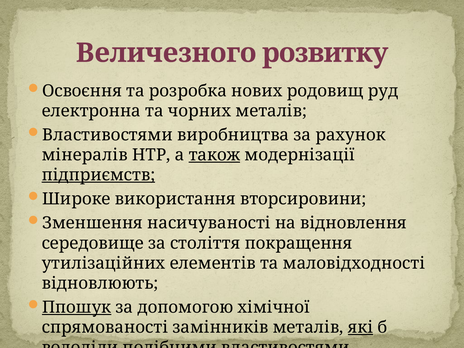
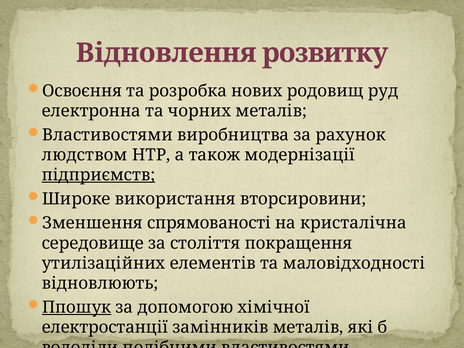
Величезного: Величезного -> Відновлення (166, 53)
мінералів: мінералів -> людством (85, 155)
також underline: present -> none (214, 155)
насичуваності: насичуваності -> спрямованості (209, 223)
відновлення: відновлення -> кристалічна (353, 223)
спрямованості: спрямованості -> електростанції (105, 327)
які underline: present -> none (360, 327)
